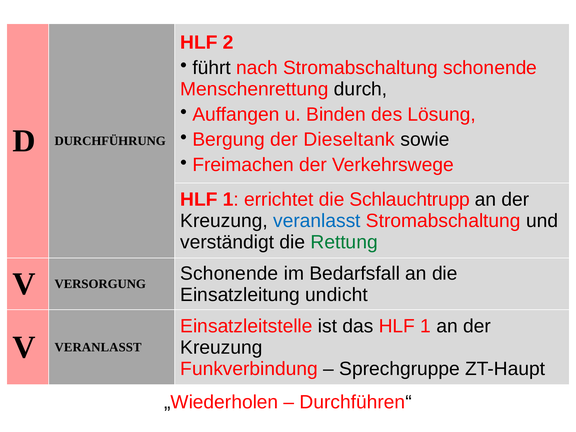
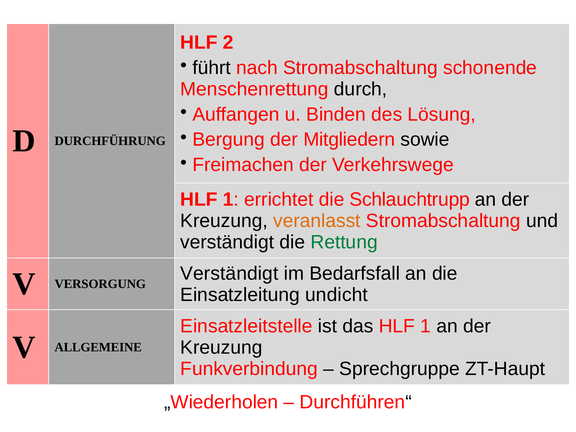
Dieseltank: Dieseltank -> Mitgliedern (349, 140)
veranlasst colour: blue -> orange (317, 221)
Schonende: Schonende -> Verständigt (229, 273)
V VERANLASST: VERANLASST -> ALLGEMEINE (98, 347)
